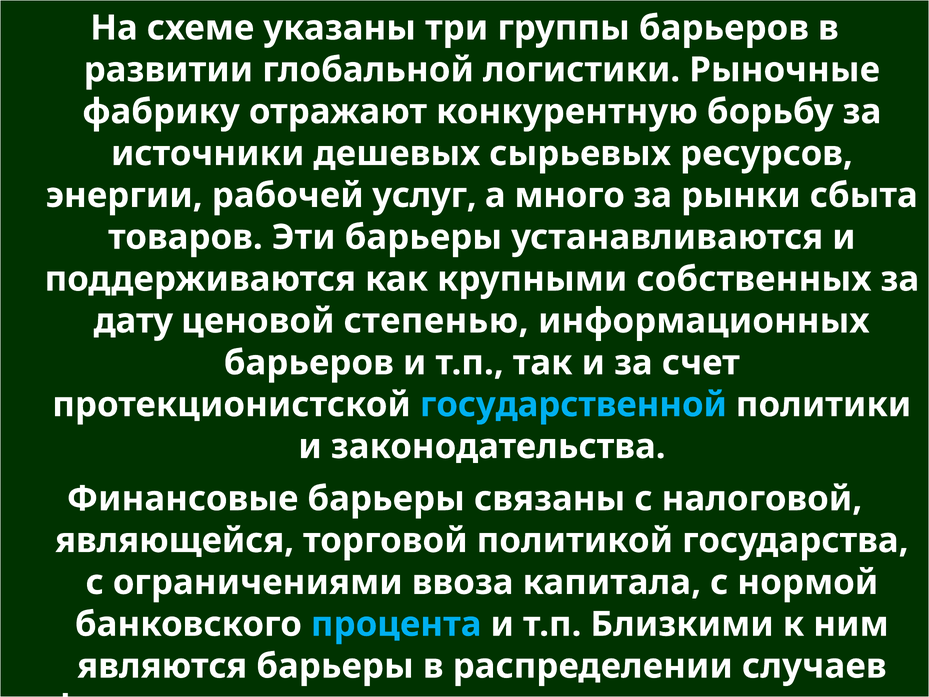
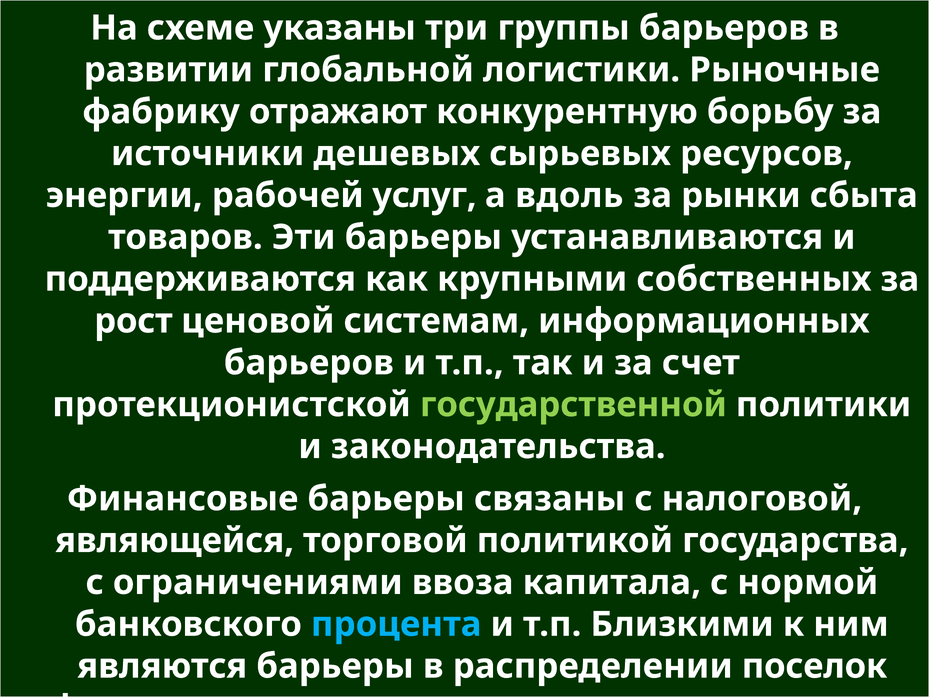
много: много -> вдоль (569, 195)
дату: дату -> рост (133, 321)
степенью: степенью -> системам (436, 321)
государственной colour: light blue -> light green (573, 405)
случаев: случаев -> поселок (815, 666)
